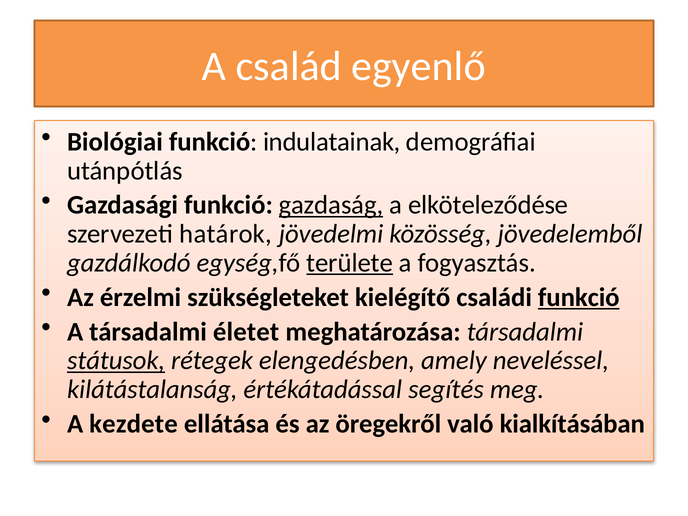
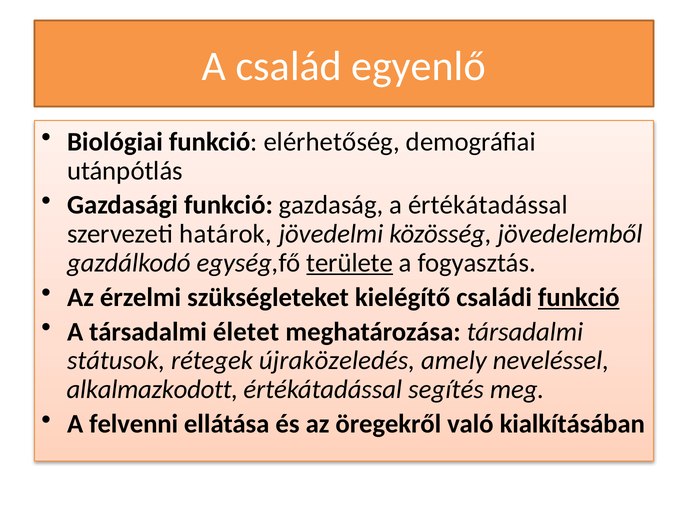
indulatainak: indulatainak -> elérhetőség (332, 142)
gazdaság underline: present -> none (331, 205)
a elköteleződése: elköteleződése -> értékátadással (488, 205)
státusok underline: present -> none (116, 361)
elengedésben: elengedésben -> újraközeledés (337, 361)
kilátástalanság: kilátástalanság -> alkalmazkodott (152, 389)
kezdete: kezdete -> felvenni (134, 424)
